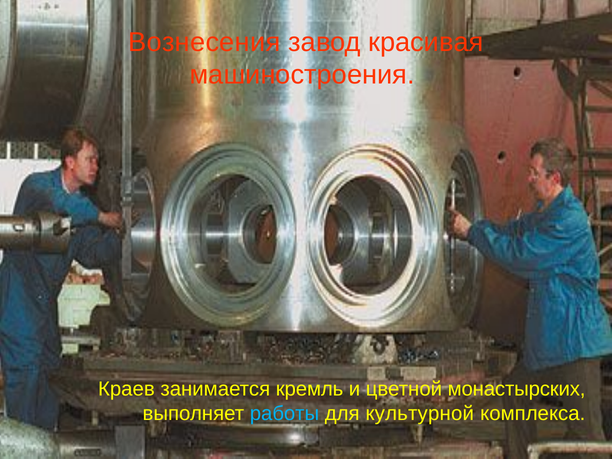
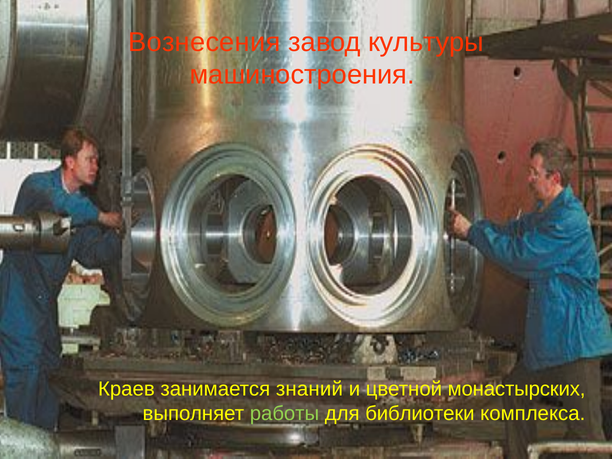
красивая: красивая -> культуры (426, 42)
кремль: кремль -> знаний (309, 389)
работы colour: light blue -> light green (285, 414)
культурной: культурной -> библиотеки (420, 414)
